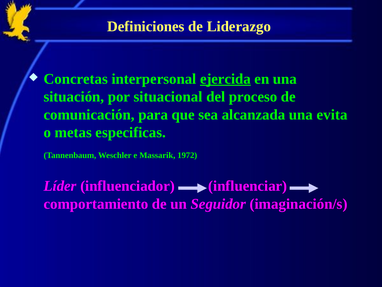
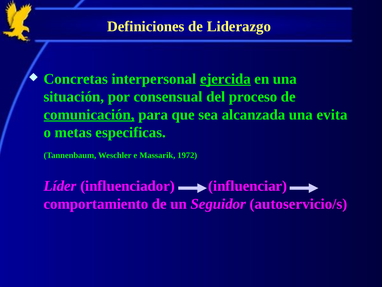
situacional: situacional -> consensual (168, 97)
comunicación underline: none -> present (89, 114)
imaginación/s: imaginación/s -> autoservicio/s (299, 204)
